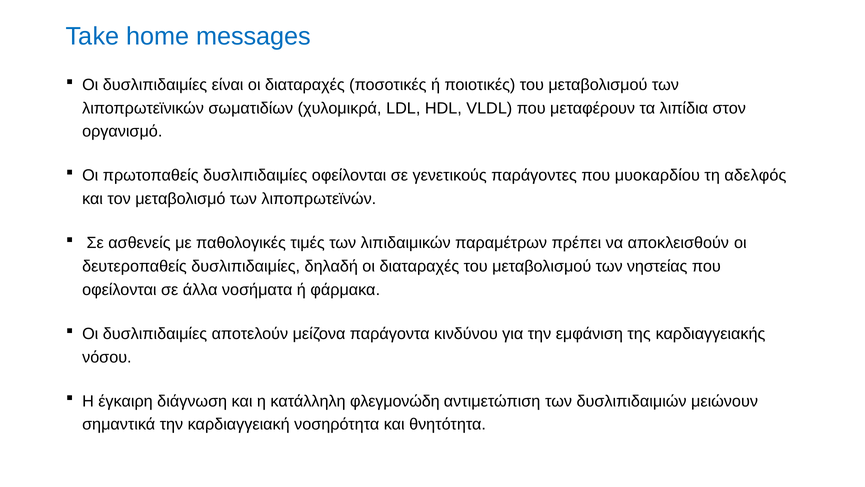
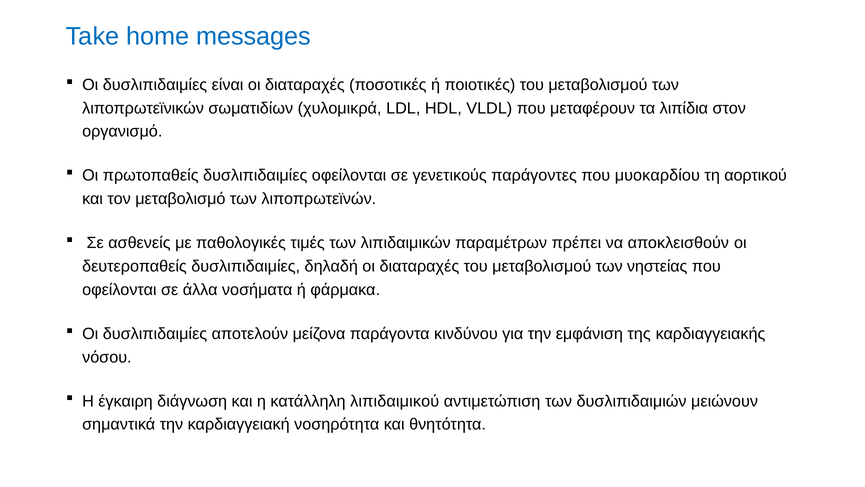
αδελφός: αδελφός -> αορτικού (756, 175)
φλεγμονώδη: φλεγμονώδη -> λιπιδαιμικού (395, 401)
